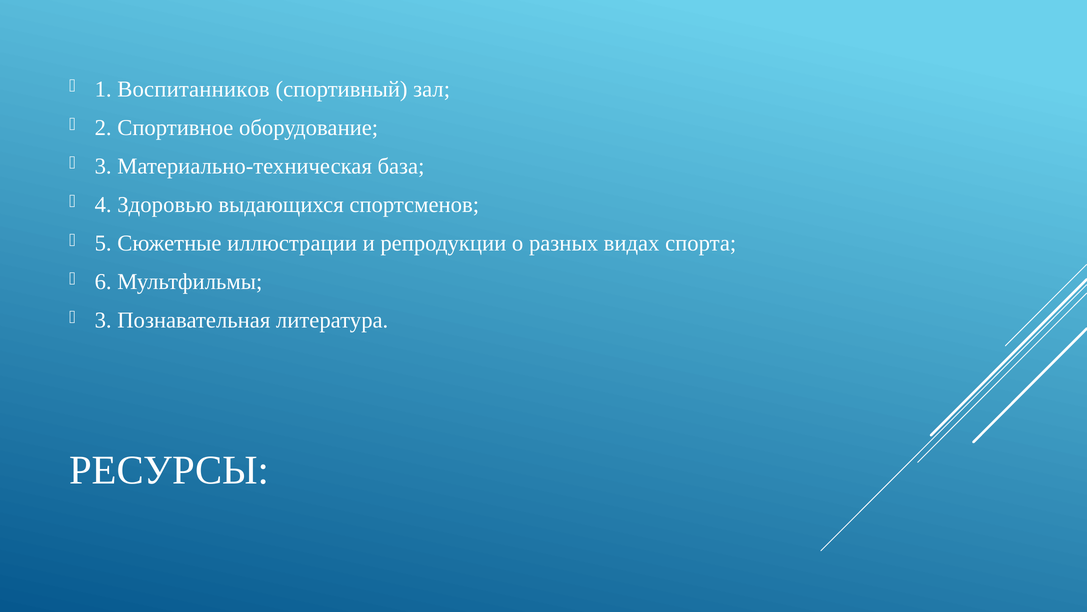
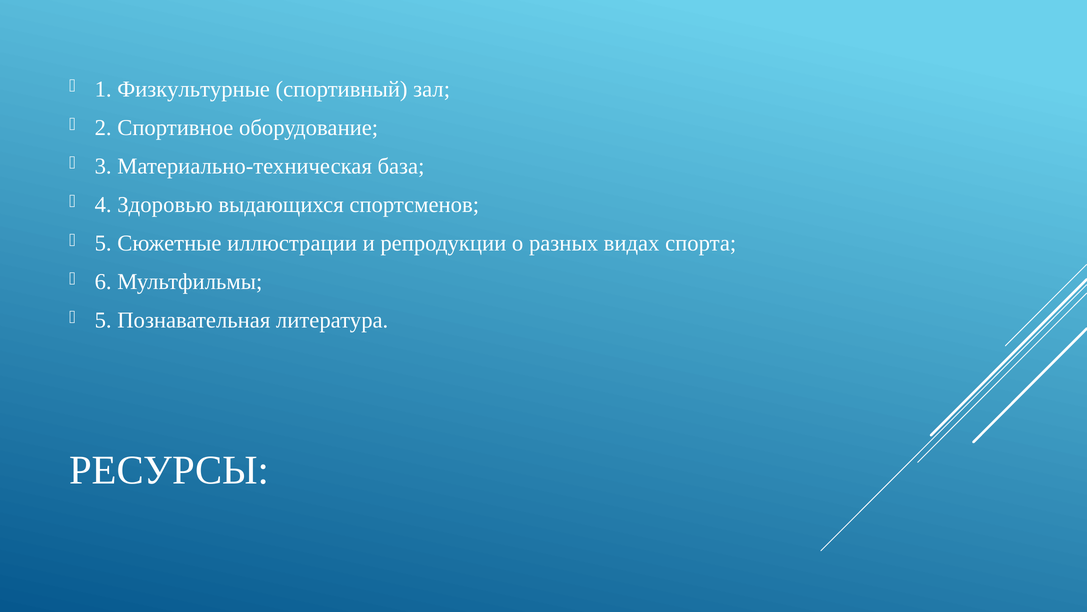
Воспитанников: Воспитанников -> Физкультурные (194, 89)
3: 3 -> 5 (103, 320)
